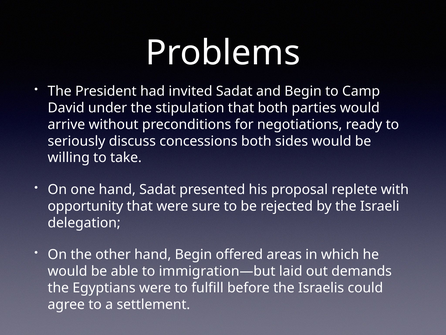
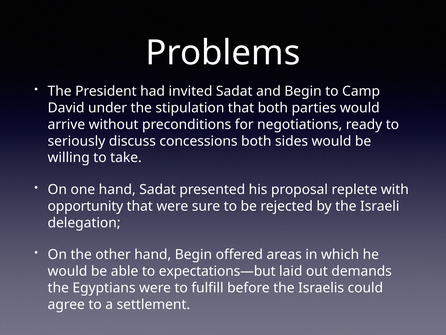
immigration—but: immigration—but -> expectations—but (217, 271)
